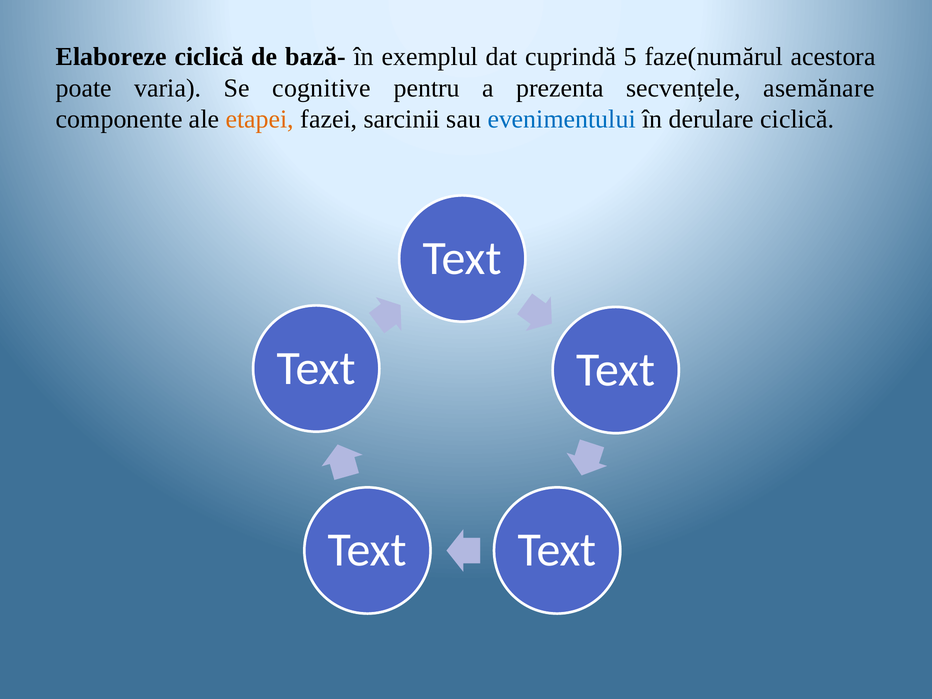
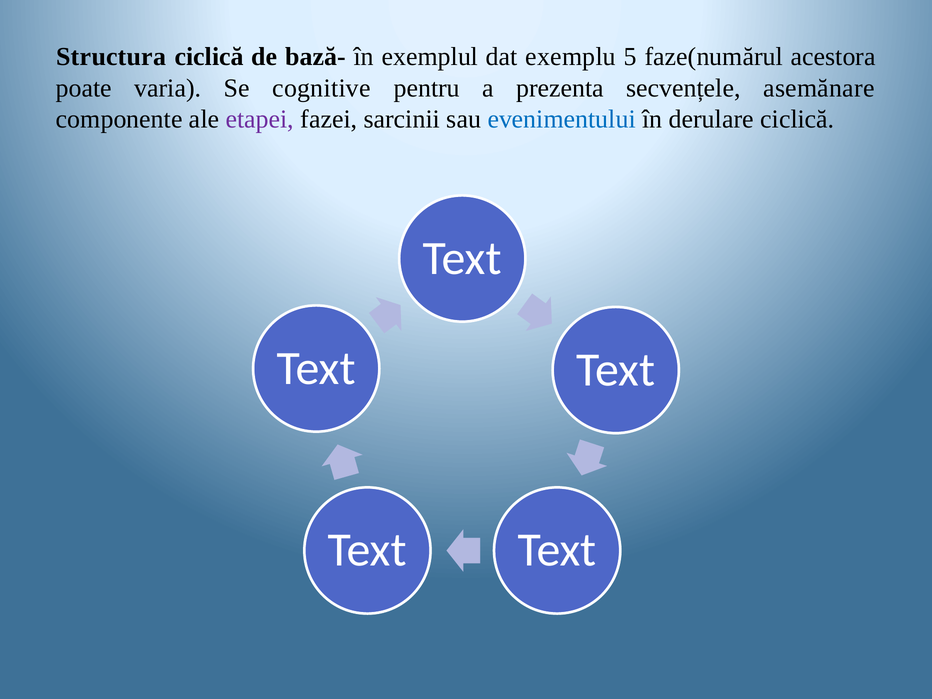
Elaboreze: Elaboreze -> Structura (111, 57)
cuprindă: cuprindă -> exemplu (571, 57)
etapei colour: orange -> purple (260, 119)
